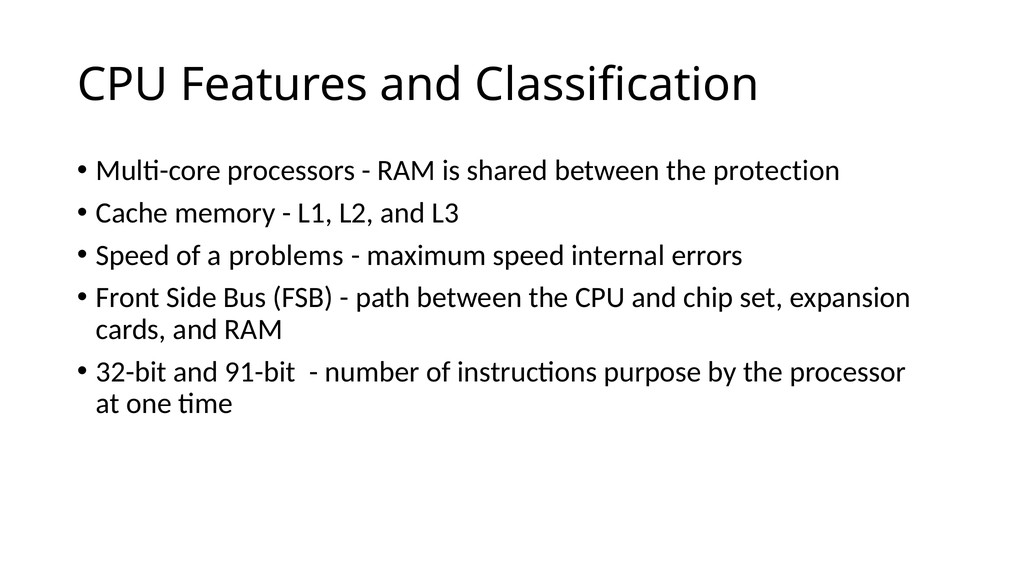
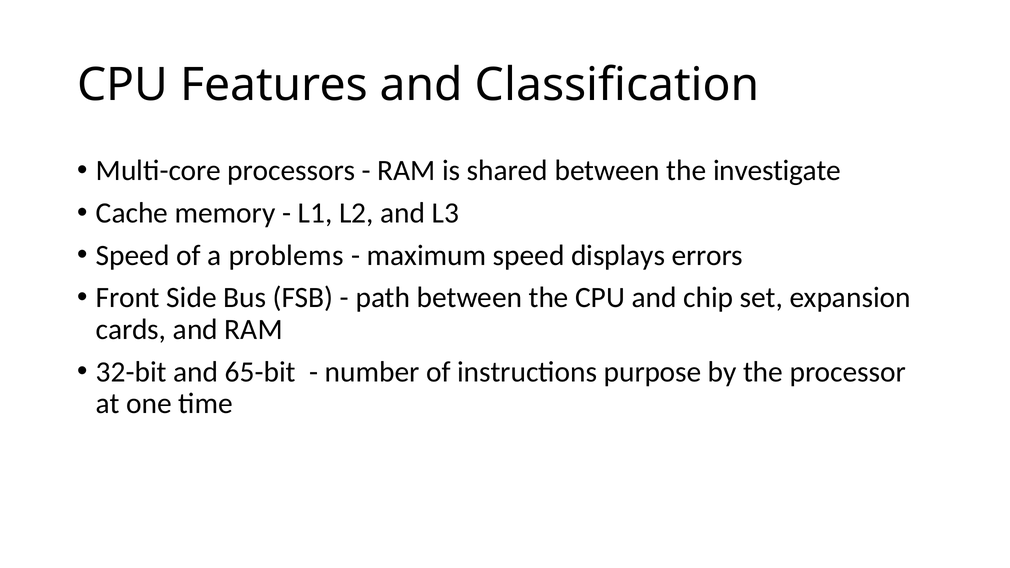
protection: protection -> investigate (777, 171)
internal: internal -> displays (618, 255)
91-bit: 91-bit -> 65-bit (260, 372)
